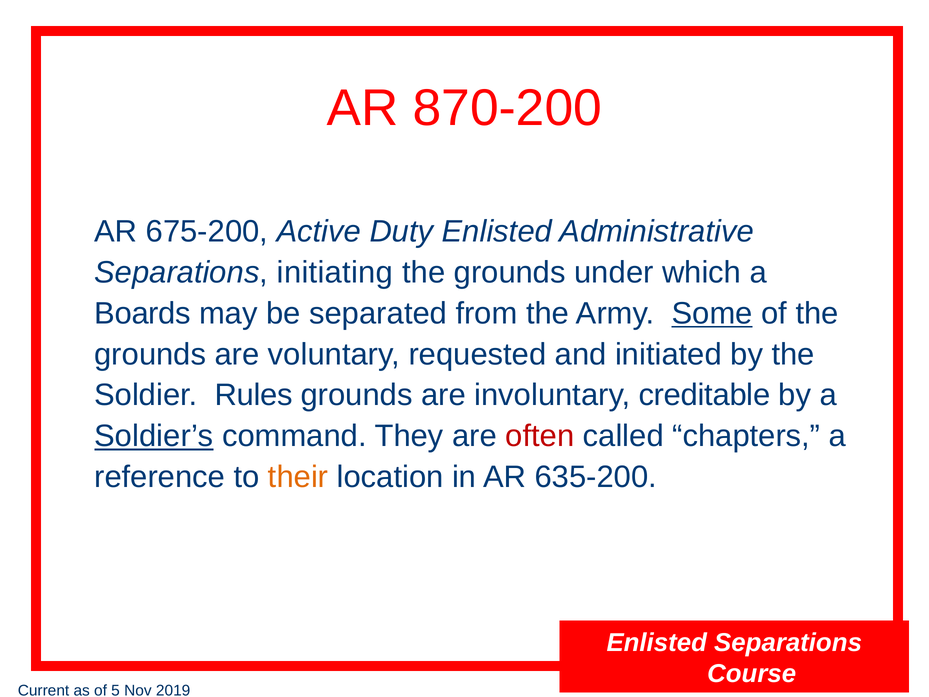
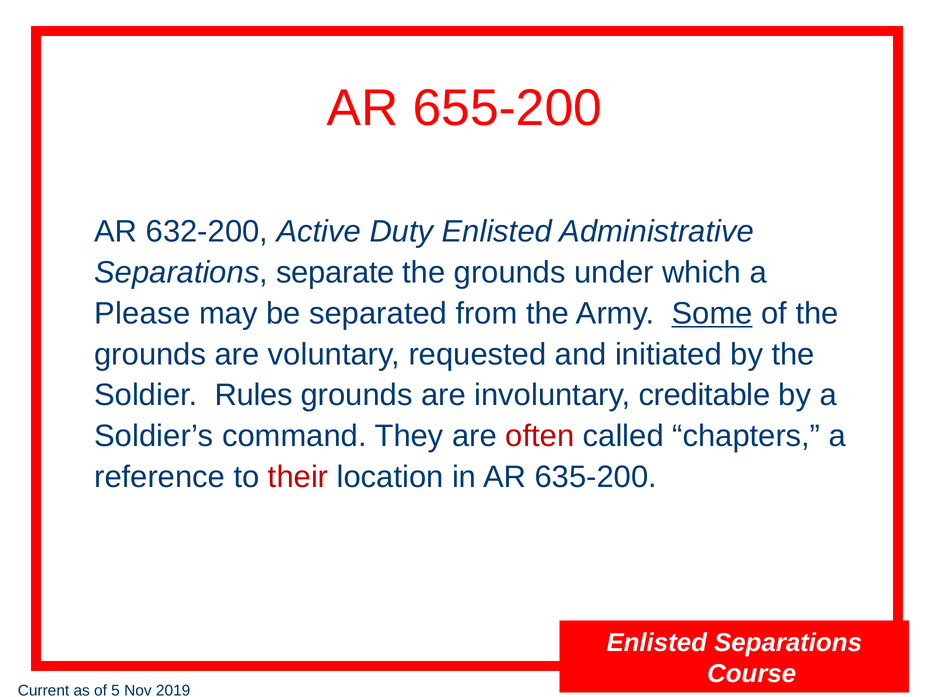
870-200: 870-200 -> 655-200 (507, 108)
675-200: 675-200 -> 632-200 (207, 232)
initiating: initiating -> separate (335, 272)
Boards: Boards -> Please (142, 313)
Soldier’s underline: present -> none (154, 436)
their colour: orange -> red (298, 477)
